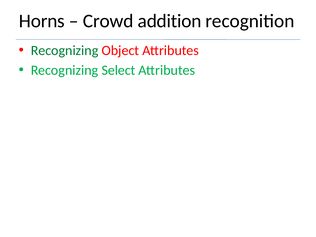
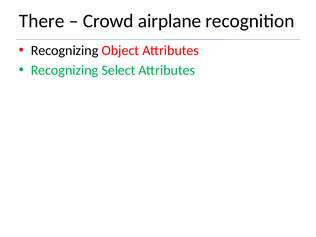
Horns: Horns -> There (42, 21)
addition: addition -> airplane (170, 21)
Recognizing colour: green -> black (65, 50)
